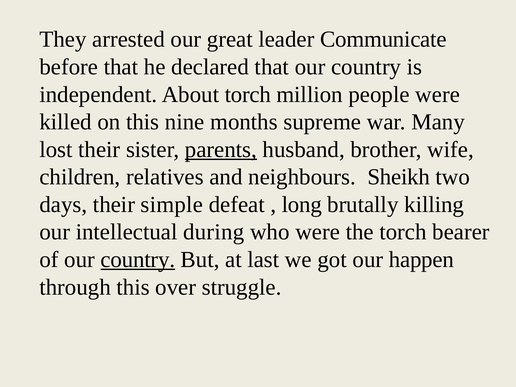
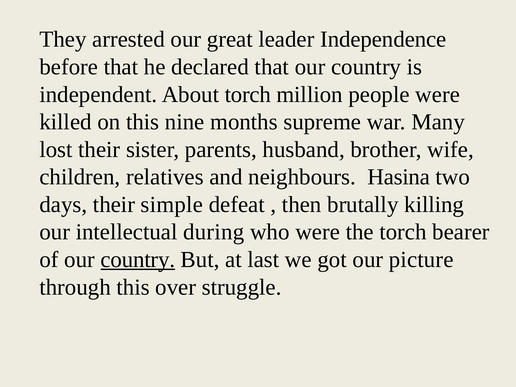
Communicate: Communicate -> Independence (383, 39)
parents underline: present -> none (221, 149)
Sheikh: Sheikh -> Hasina (399, 177)
long: long -> then (302, 205)
happen: happen -> picture (421, 260)
